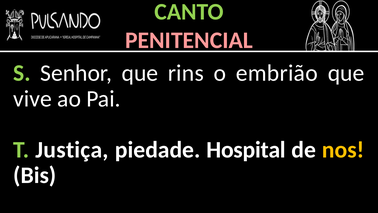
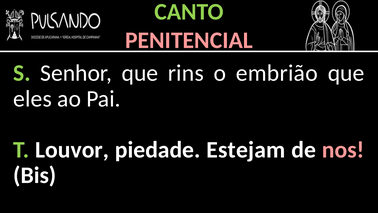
vive: vive -> eles (32, 99)
Justiça: Justiça -> Louvor (72, 150)
Hospital: Hospital -> Estejam (246, 150)
nos colour: yellow -> pink (343, 150)
